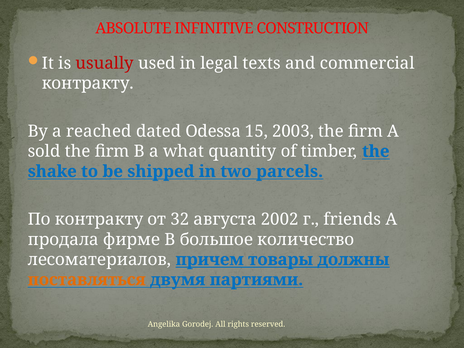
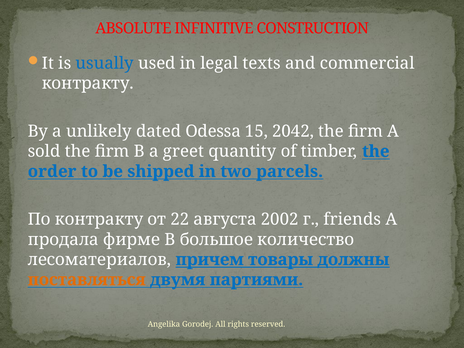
usually colour: red -> blue (105, 63)
reached: reached -> unlikely (99, 131)
2003: 2003 -> 2042 (293, 131)
what: what -> greet (184, 151)
shake: shake -> order (52, 171)
32: 32 -> 22 (180, 219)
